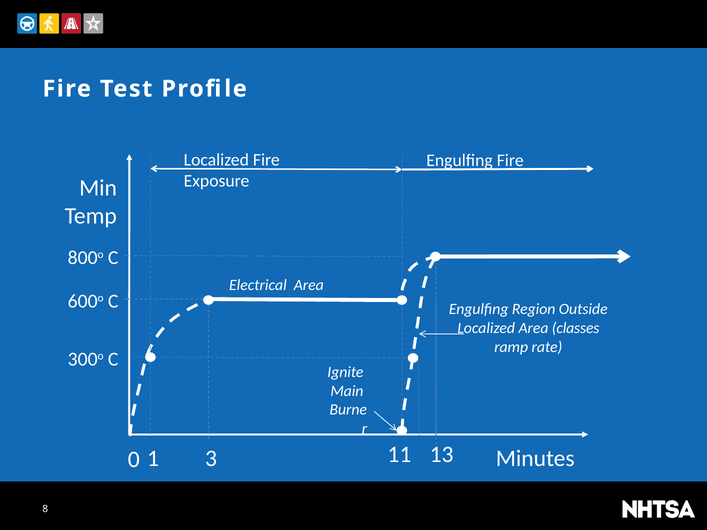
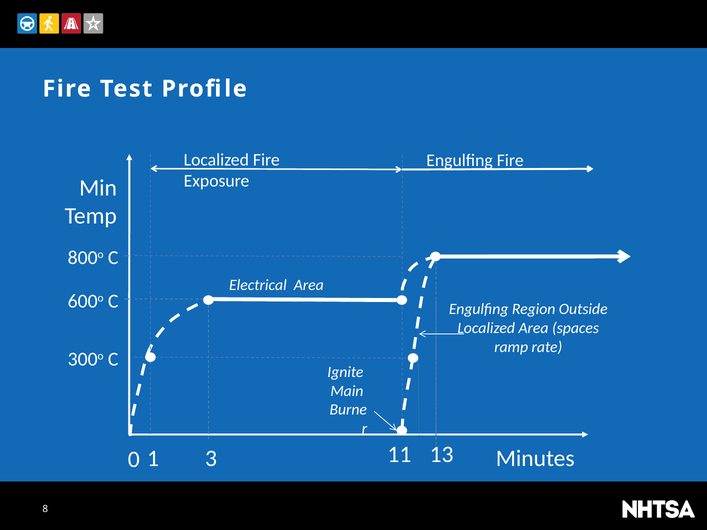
classes: classes -> spaces (576, 328)
